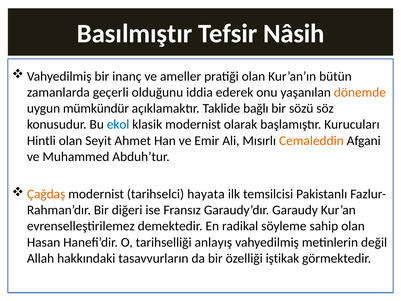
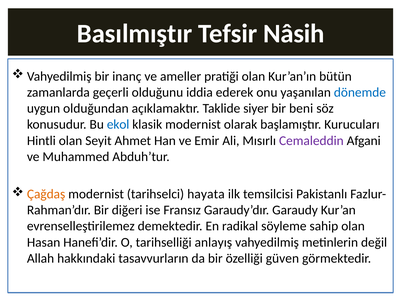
dönemde colour: orange -> blue (360, 92)
mümkündür: mümkündür -> olduğundan (96, 108)
bağlı: bağlı -> siyer (256, 108)
sözü: sözü -> beni (301, 108)
Cemaleddin colour: orange -> purple (311, 140)
iştikak: iştikak -> güven (282, 258)
